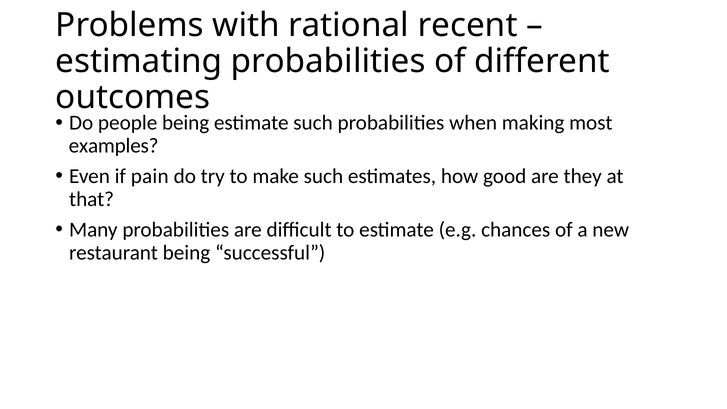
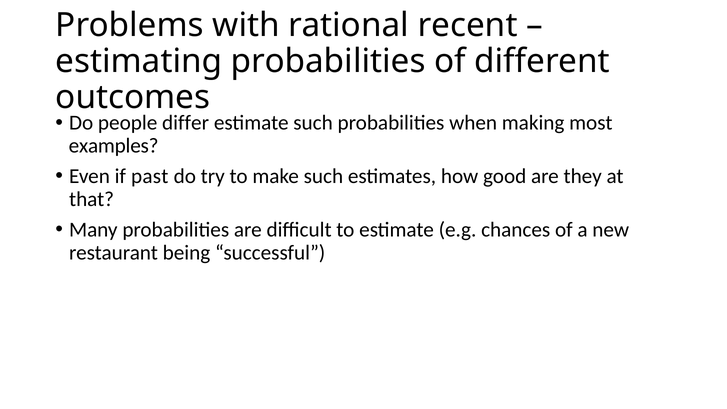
people being: being -> differ (186, 123)
pain: pain -> past (150, 176)
